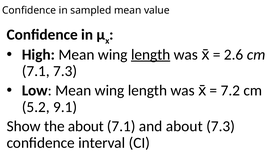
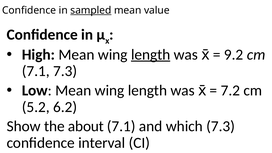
sampled underline: none -> present (91, 10)
2.6: 2.6 -> 9.2 (234, 55)
9.1: 9.1 -> 6.2 (65, 107)
and about: about -> which (184, 126)
